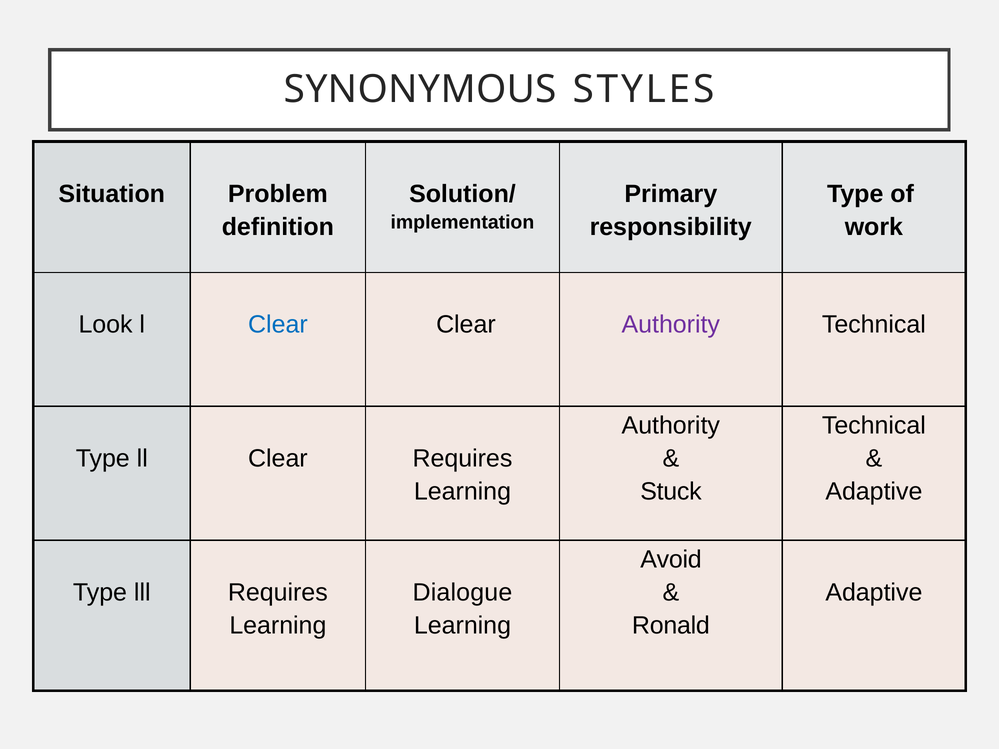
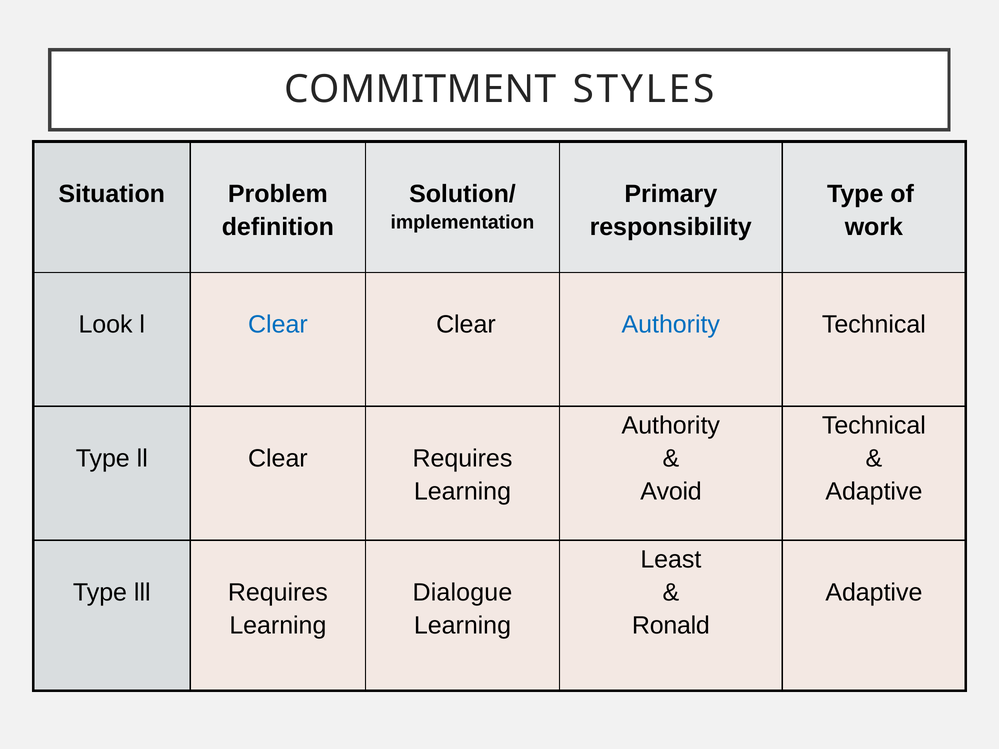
SYNONYMOUS: SYNONYMOUS -> COMMITMENT (420, 90)
Authority colour: purple -> blue (671, 325)
Stuck: Stuck -> Avoid (671, 492)
Avoid: Avoid -> Least (671, 560)
